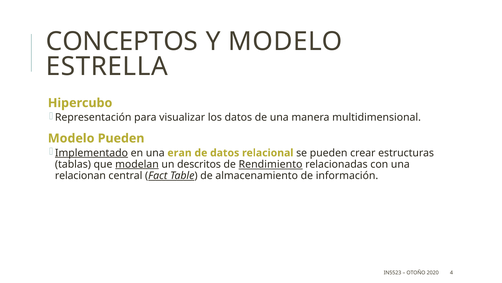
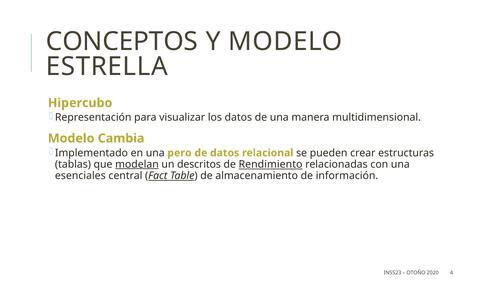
Modelo Pueden: Pueden -> Cambia (121, 138)
Implementado underline: present -> none (91, 153)
eran: eran -> pero (180, 153)
relacionan: relacionan -> esenciales (80, 175)
